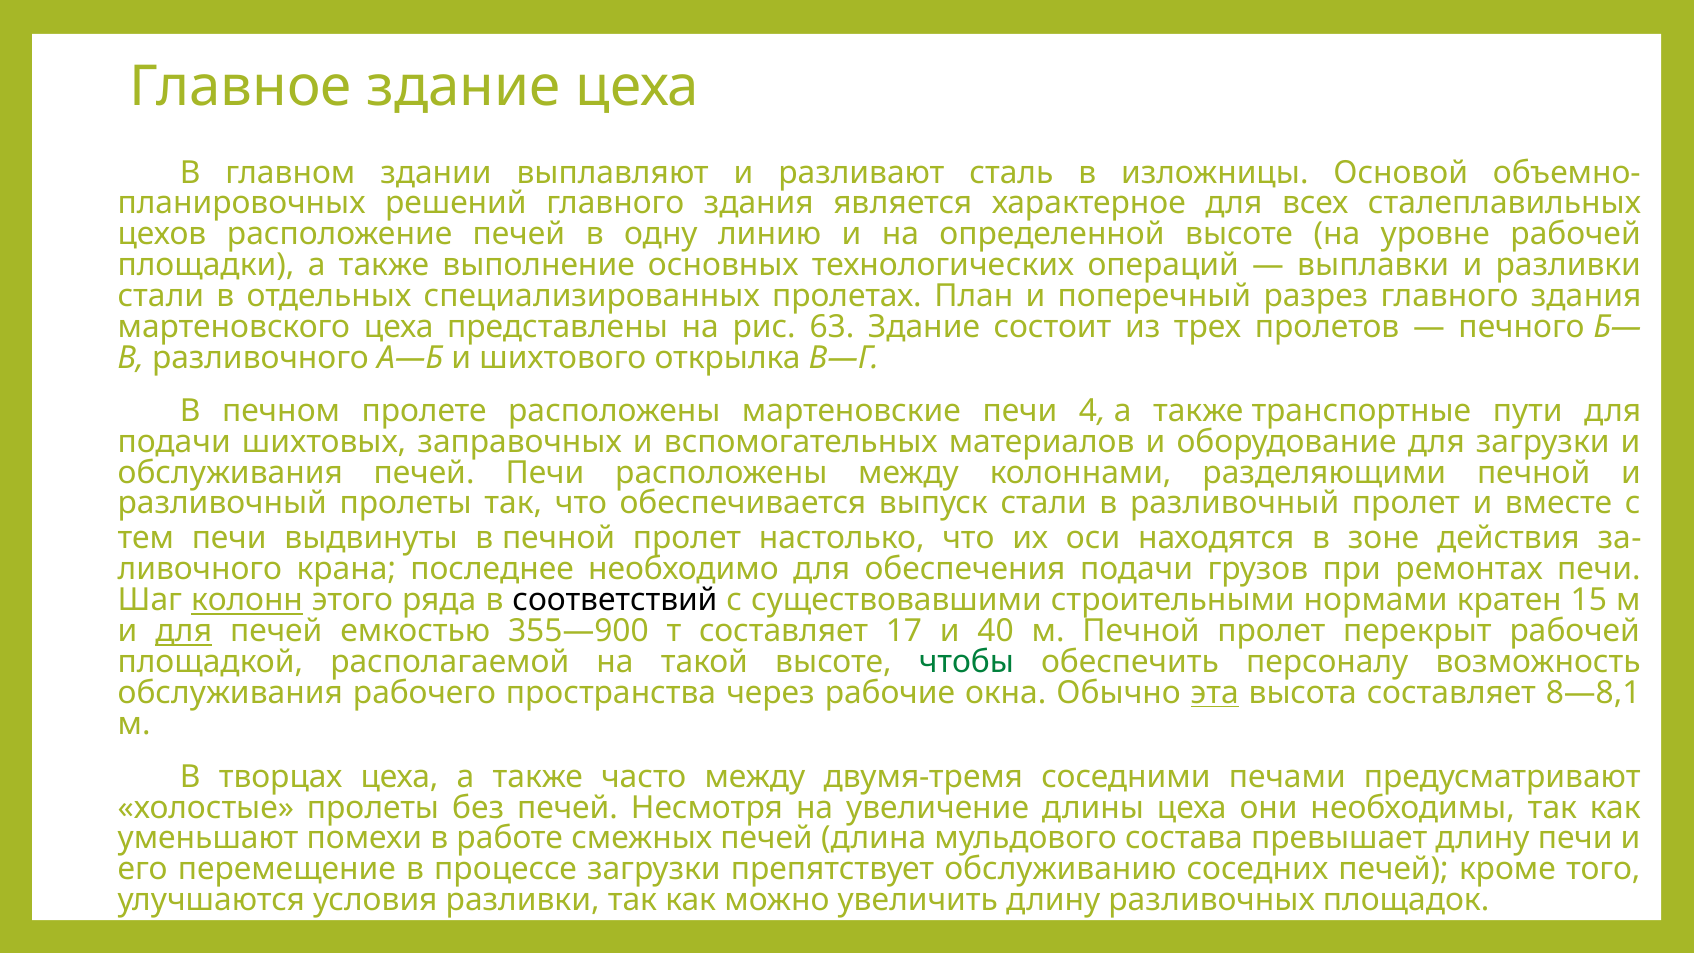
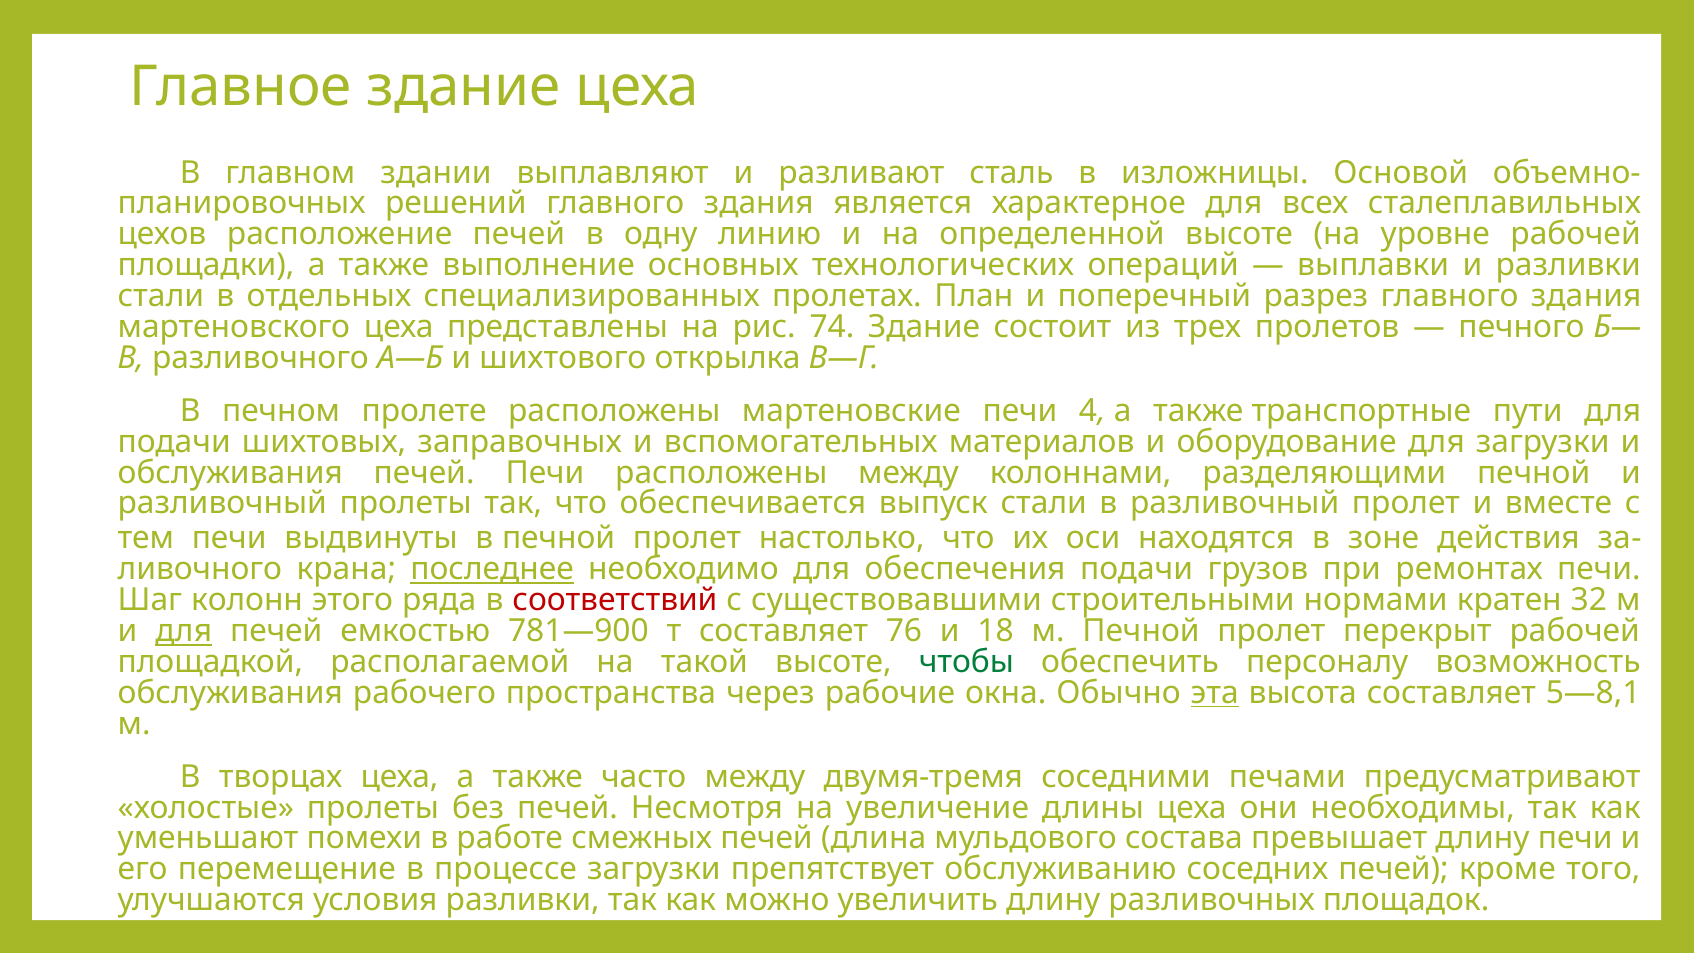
63: 63 -> 74 (832, 327)
последнее underline: none -> present (492, 569)
колонн underline: present -> none (247, 600)
соответствий colour: black -> red (615, 600)
15: 15 -> 32 (1589, 600)
355—900: 355—900 -> 781—900 (578, 631)
17: 17 -> 76 (904, 631)
40: 40 -> 18 (996, 631)
8—8,1: 8—8,1 -> 5—8,1 (1593, 693)
